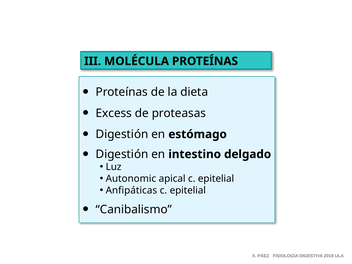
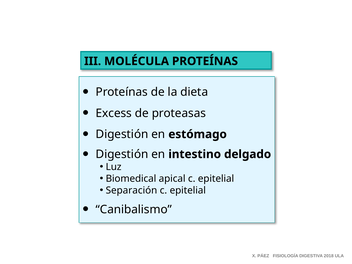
Autonomic: Autonomic -> Biomedical (131, 179)
Anfipáticas: Anfipáticas -> Separación (131, 190)
